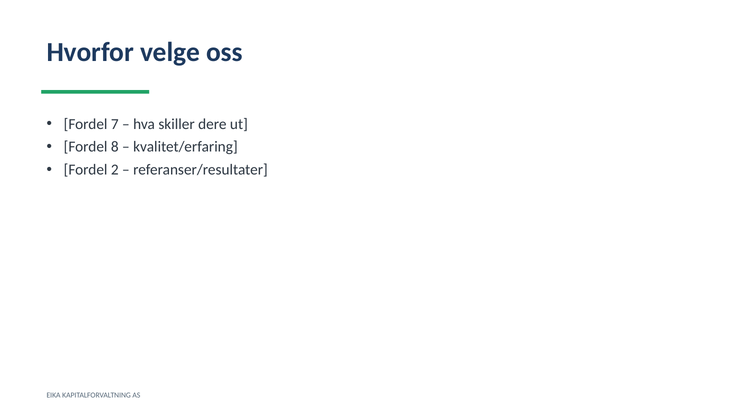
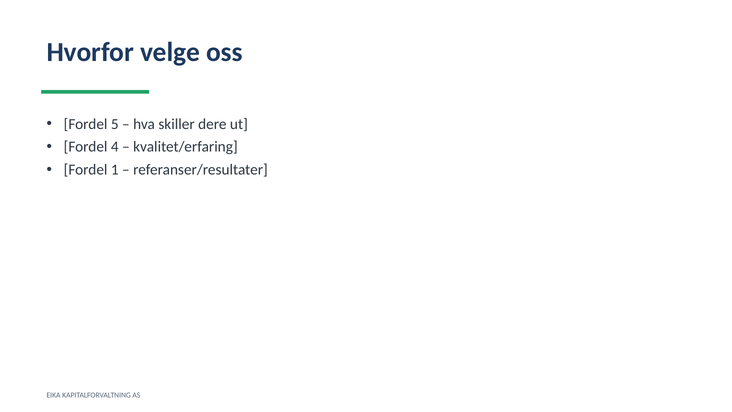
7: 7 -> 5 (115, 124)
8: 8 -> 4 (115, 147)
2: 2 -> 1 (115, 170)
